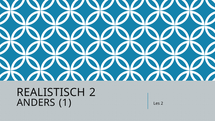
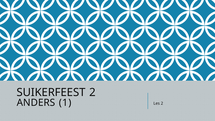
REALISTISCH: REALISTISCH -> SUIKERFEEST (51, 92)
